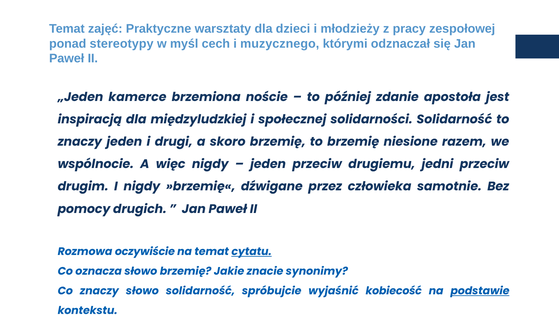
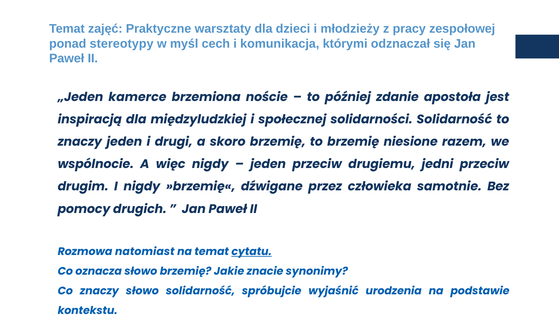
muzycznego: muzycznego -> komunikacja (280, 44)
oczywiście: oczywiście -> natomiast (145, 251)
kobiecość: kobiecość -> urodzenia (394, 290)
podstawie underline: present -> none (480, 290)
